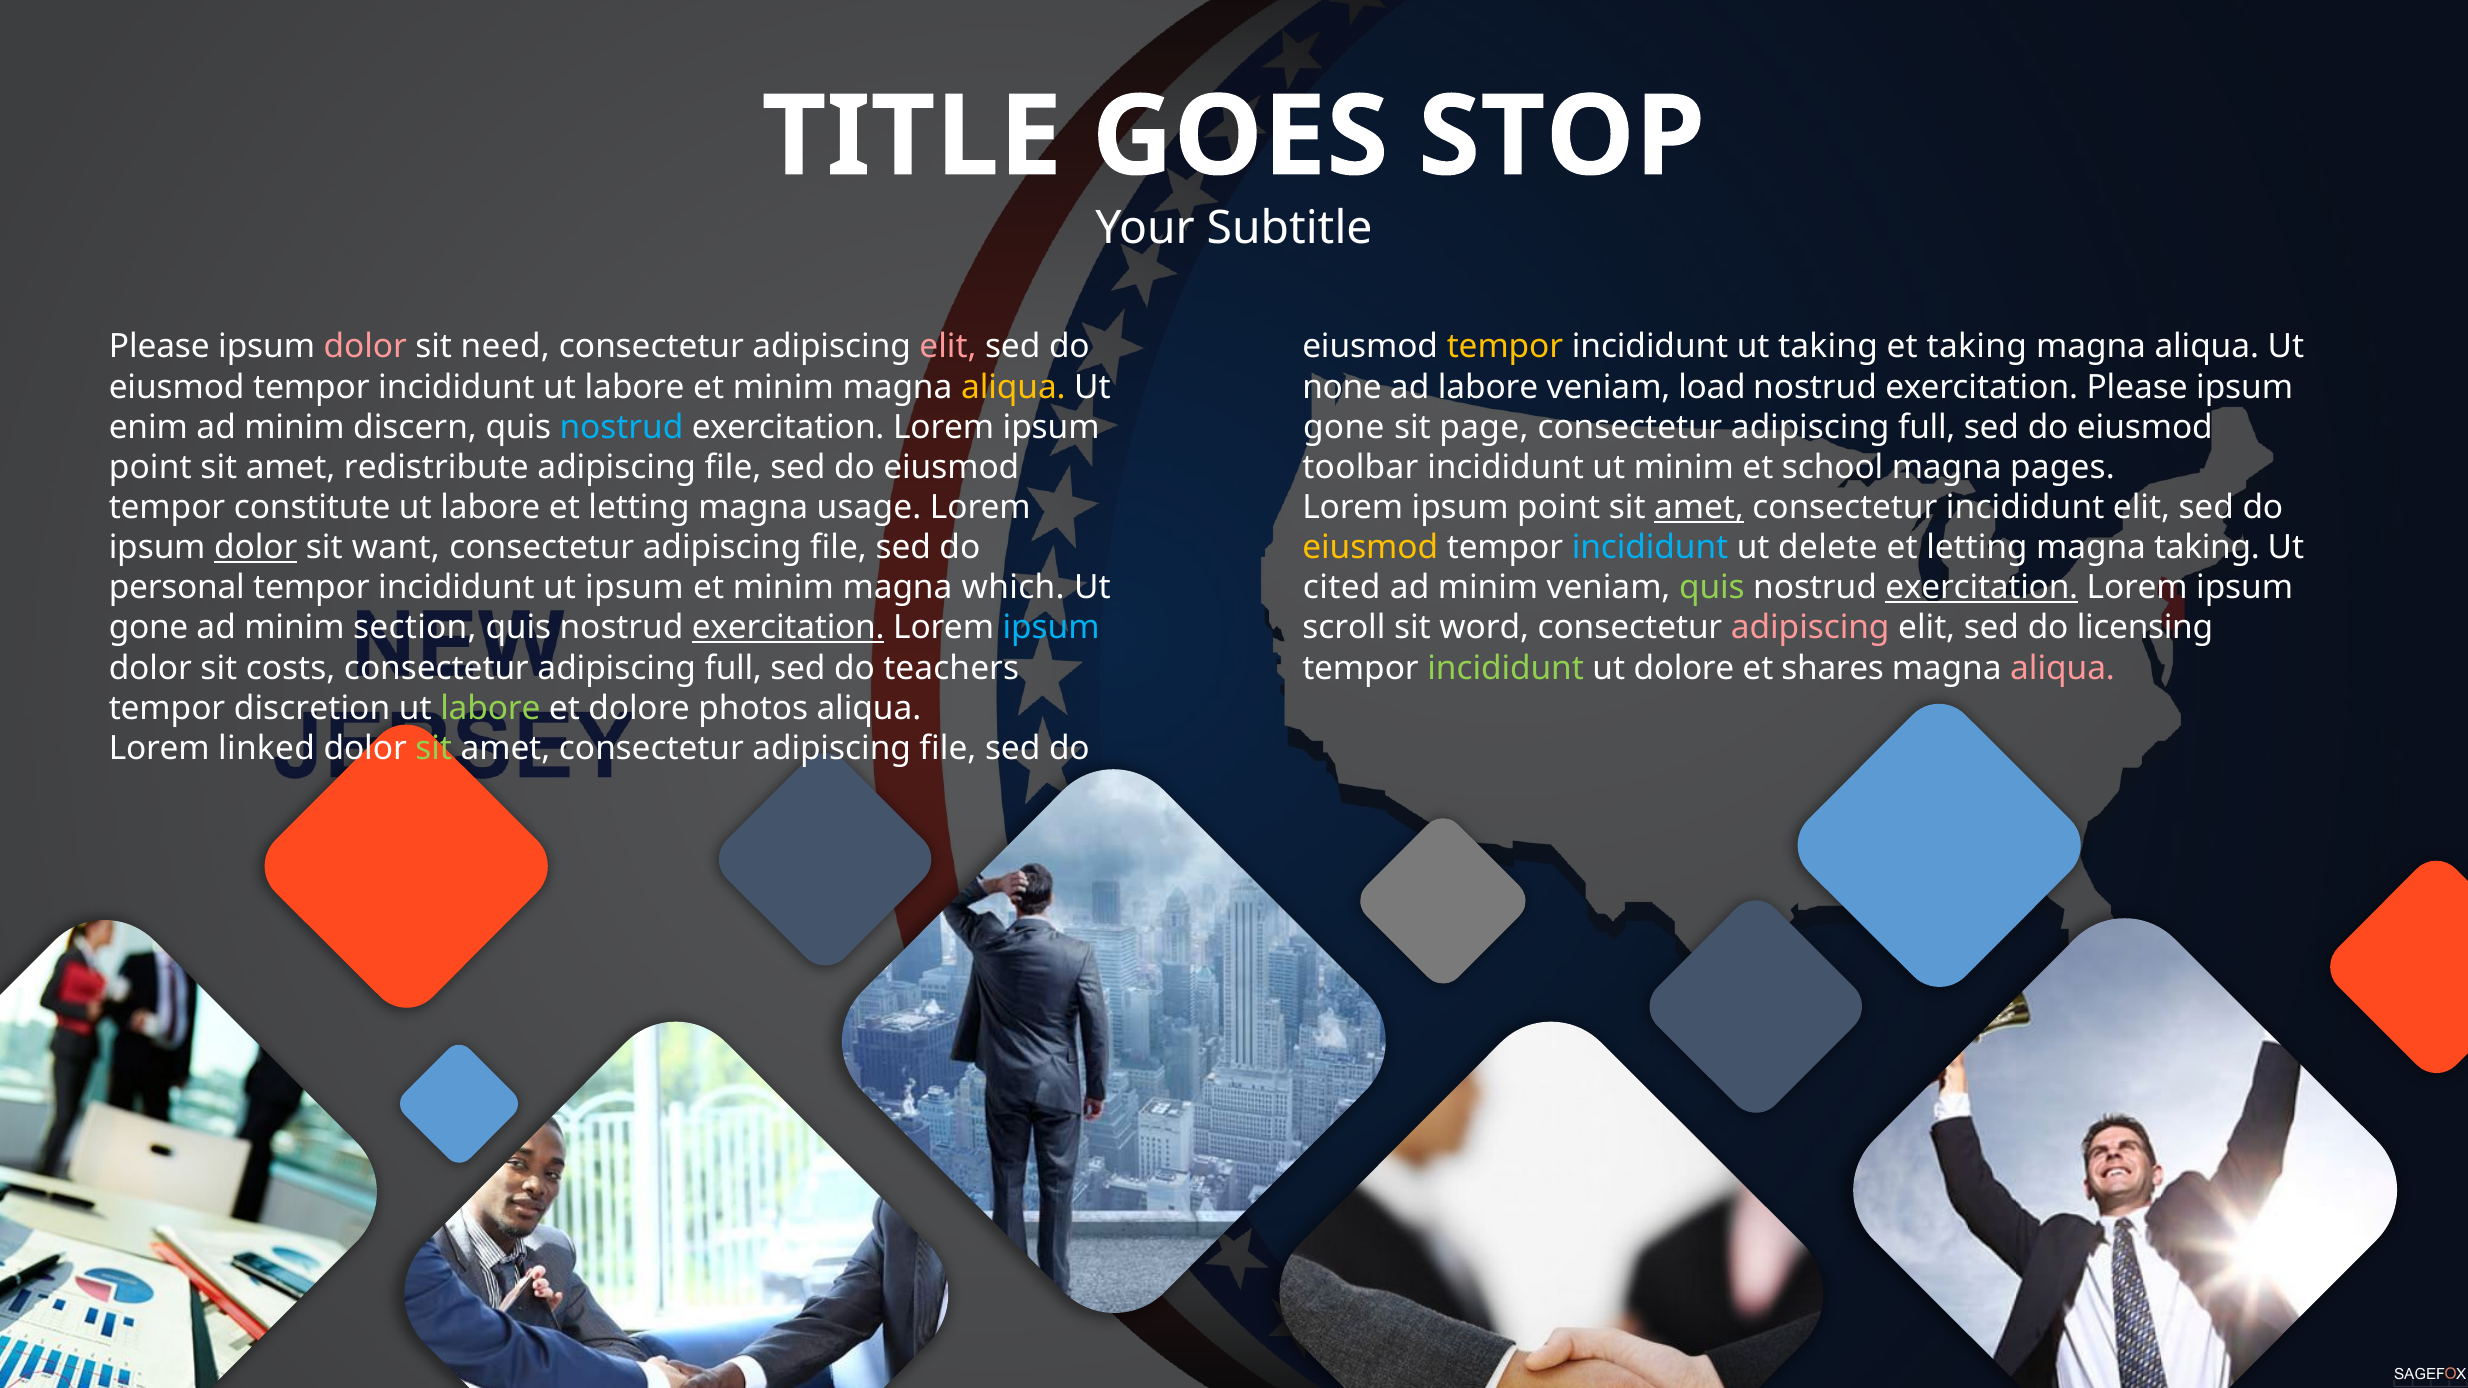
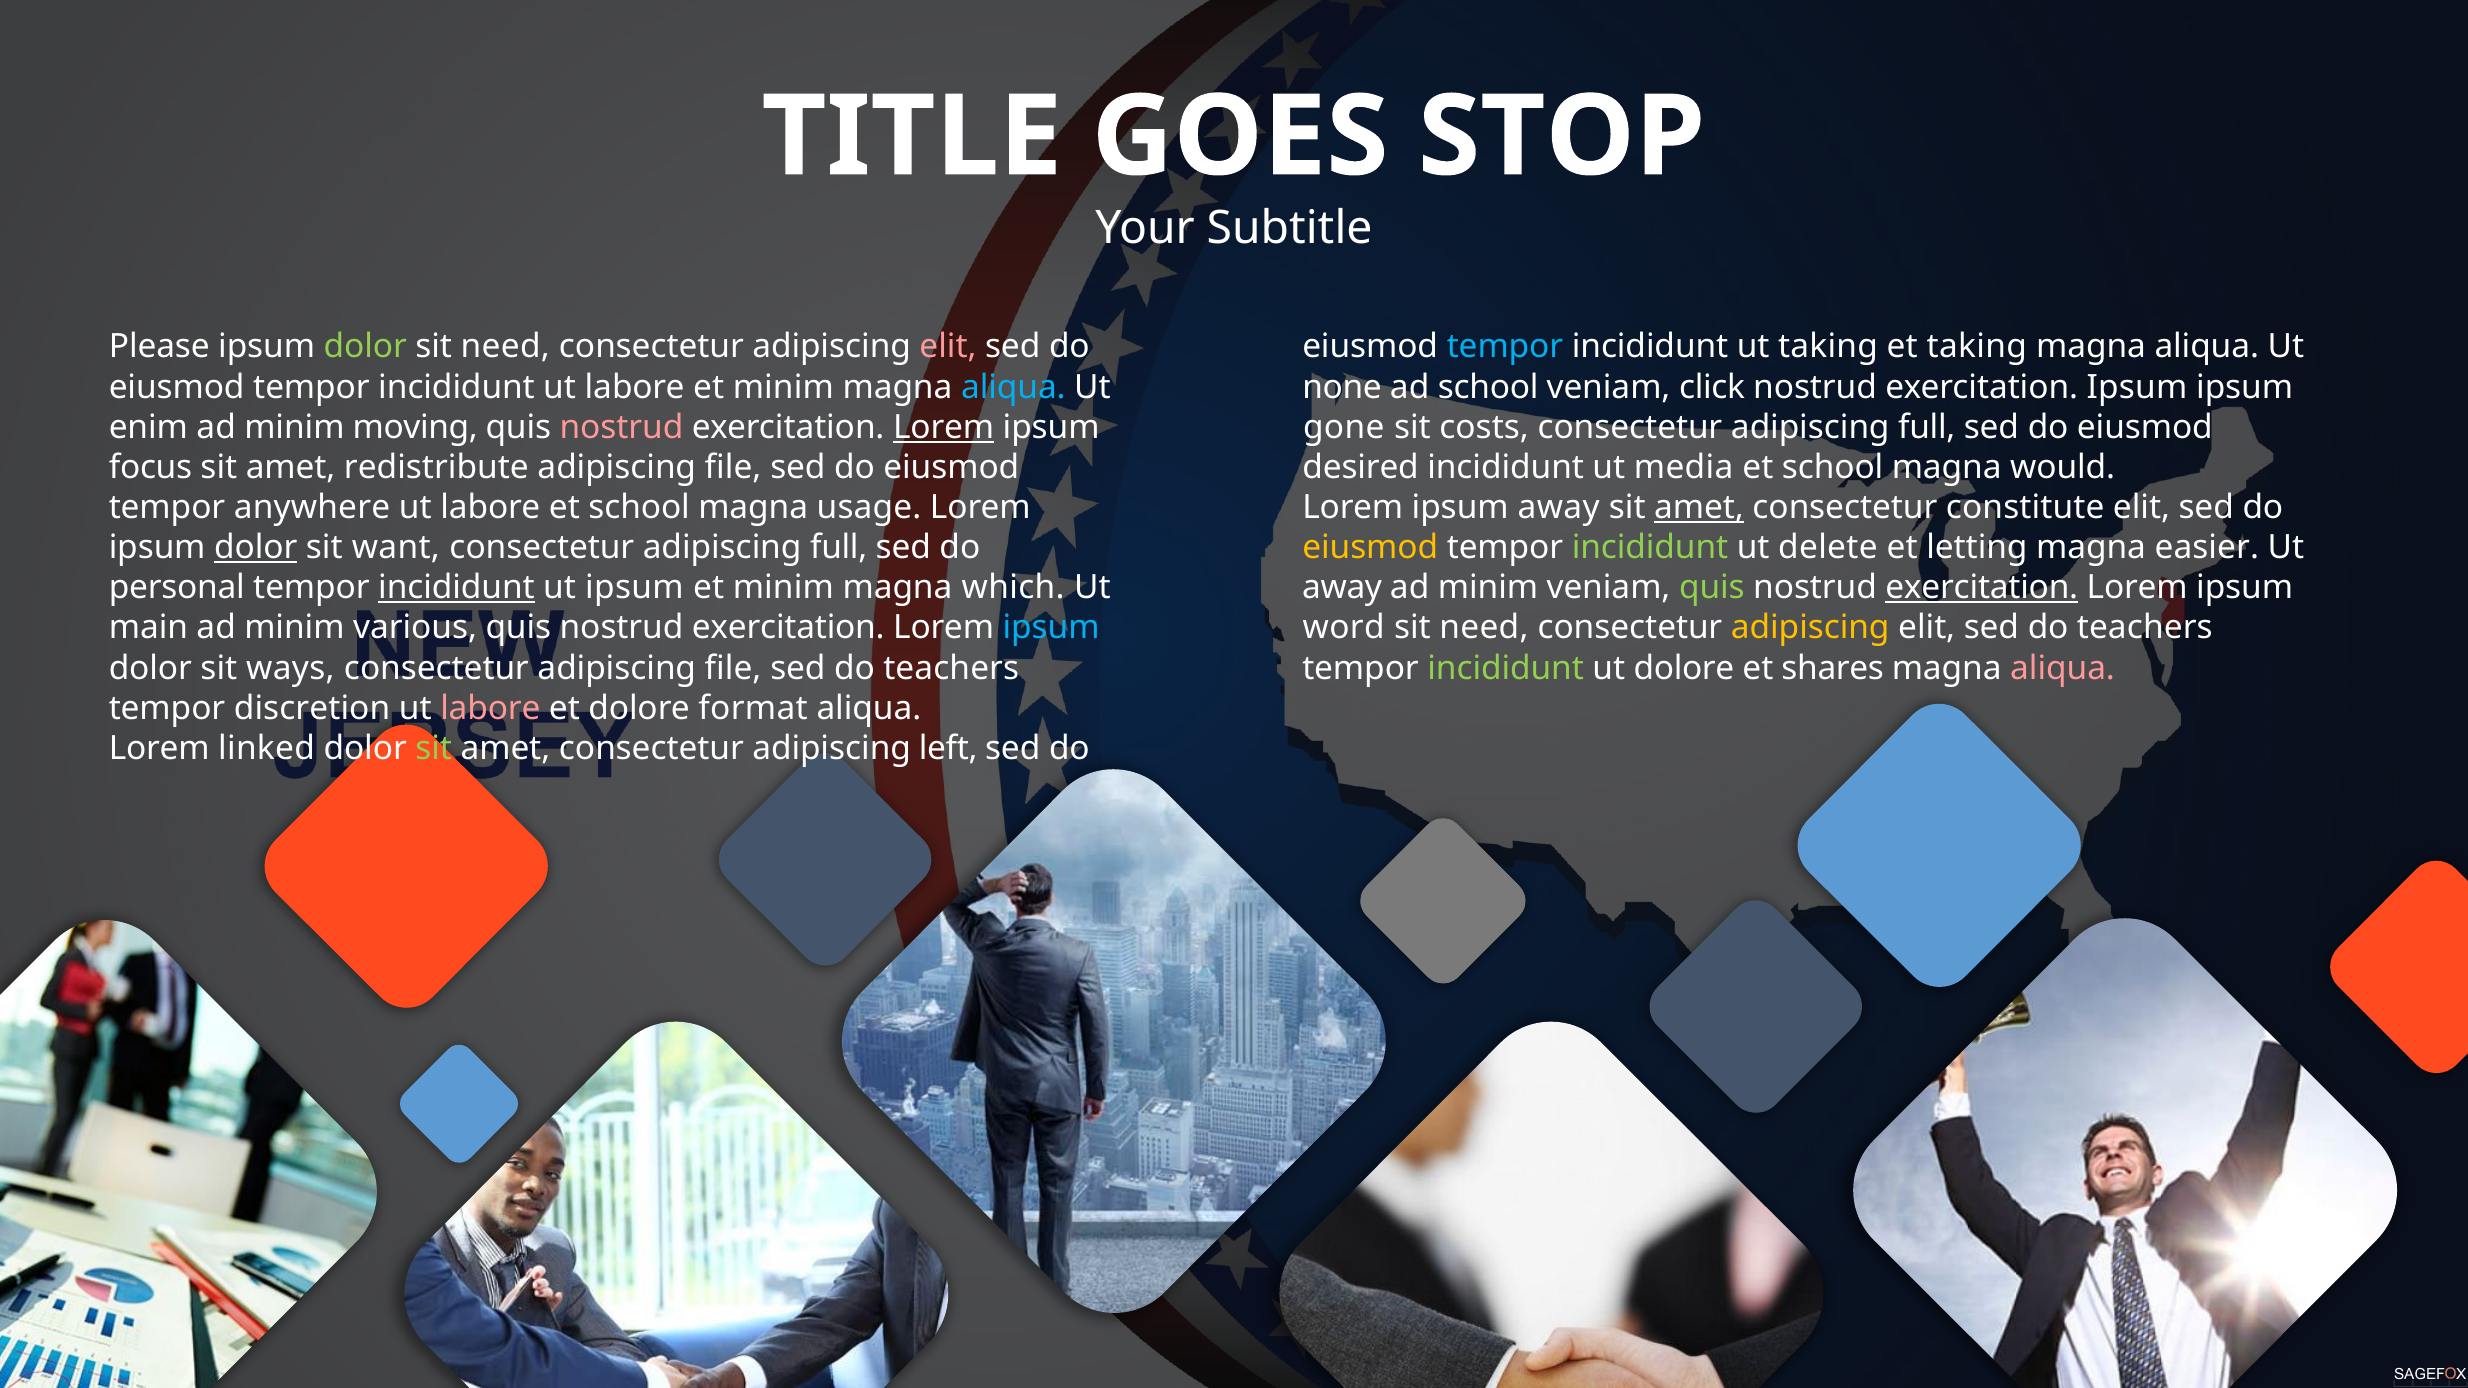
dolor colour: pink -> light green (365, 347)
tempor colour: yellow -> light blue (1505, 347)
aliqua colour: yellow -> light blue (1013, 387)
ad labore: labore -> school (1488, 387)
load: load -> click (1712, 387)
exercitation Please: Please -> Ipsum (2137, 387)
discern: discern -> moving (415, 427)
nostrud colour: light blue -> pink (621, 427)
Lorem underline: none -> present (944, 427)
page: page -> costs (1484, 427)
point: point -> focus (151, 467)
toolbar: toolbar -> desired (1361, 467)
ut minim: minim -> media (1684, 467)
pages: pages -> would (2063, 467)
constitute: constitute -> anywhere (312, 508)
labore et letting: letting -> school (639, 508)
point: point -> away (1559, 508)
consectetur incididunt: incididunt -> constitute (2025, 508)
file: file -> full (839, 548)
incididunt colour: light blue -> light green (1650, 548)
magna taking: taking -> easier (2207, 548)
incididunt underline: none -> present (456, 588)
cited: cited -> away (1342, 588)
gone: gone -> main (148, 628)
section: section -> various (415, 628)
exercitation underline: present -> none (788, 628)
scroll: scroll -> word (1344, 628)
word: word -> need (1484, 628)
adipiscing colour: pink -> yellow (1810, 628)
elit sed do licensing: licensing -> teachers (2145, 628)
costs: costs -> ways (290, 668)
full: full -> file (733, 668)
labore colour: light green -> pink (490, 708)
photos: photos -> format (753, 708)
amet consectetur adipiscing file: file -> left (948, 749)
